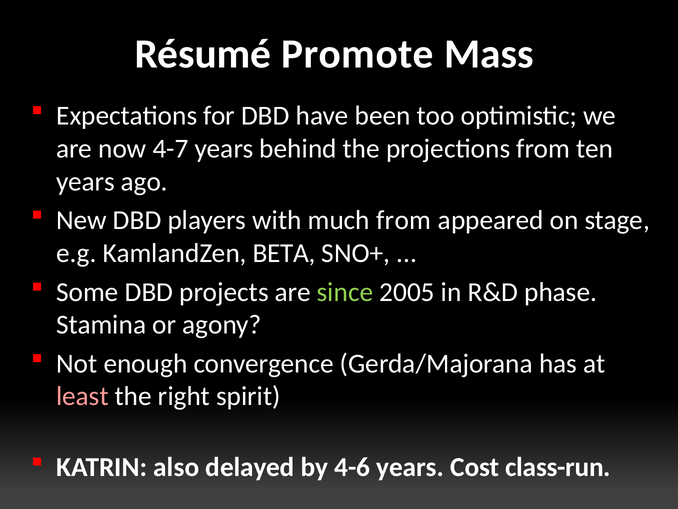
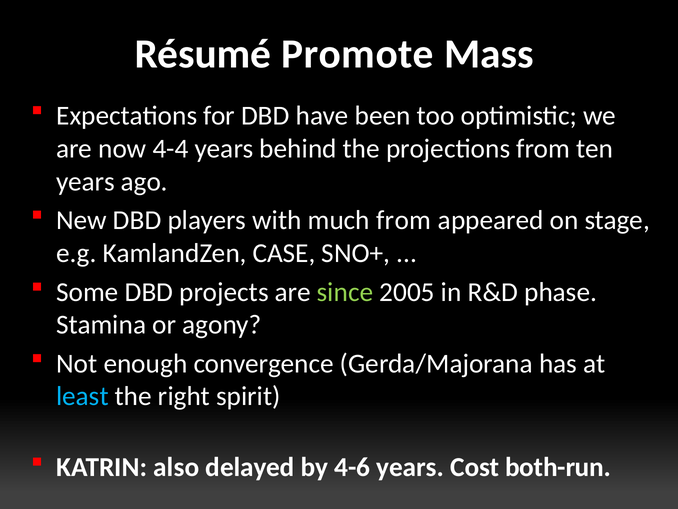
4-7: 4-7 -> 4-4 (171, 149)
BETA: BETA -> CASE (284, 253)
least colour: pink -> light blue (82, 396)
class-run: class-run -> both-run (558, 467)
